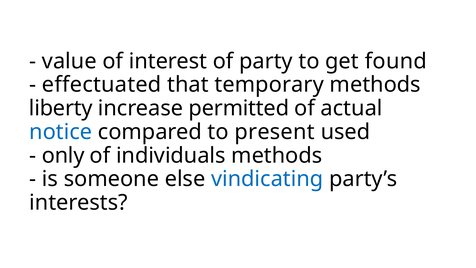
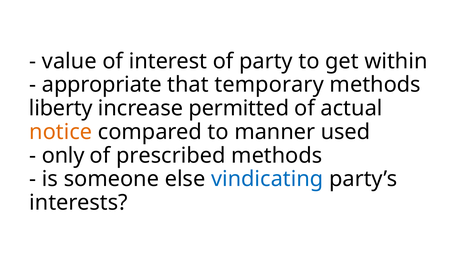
found: found -> within (396, 61)
effectuated: effectuated -> appropriate (102, 85)
notice colour: blue -> orange (61, 132)
present: present -> manner (275, 132)
individuals: individuals -> prescribed (171, 155)
